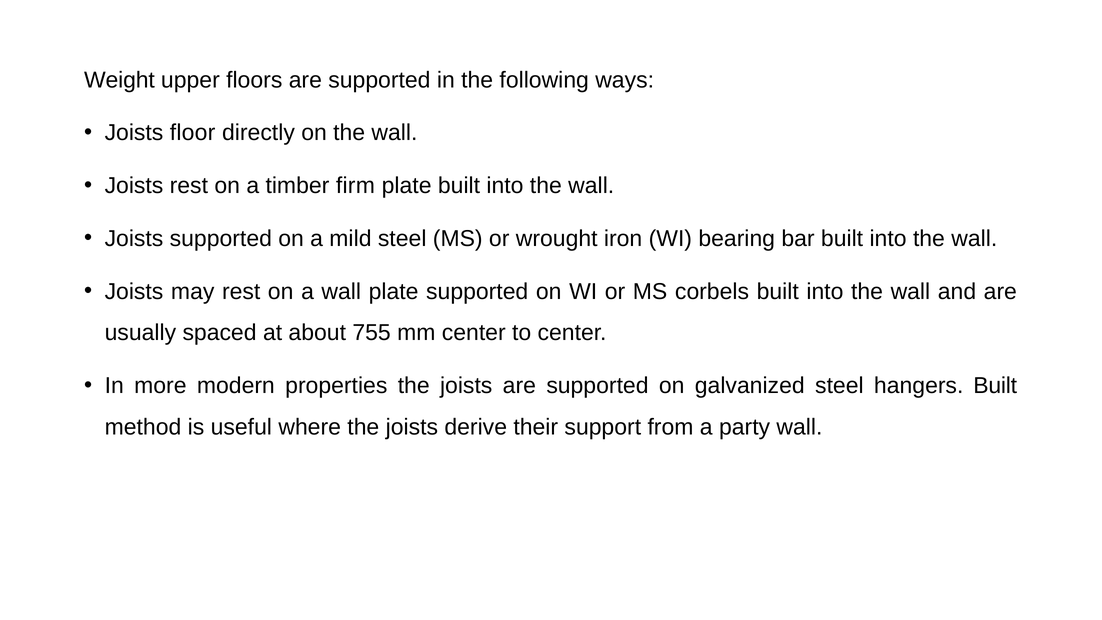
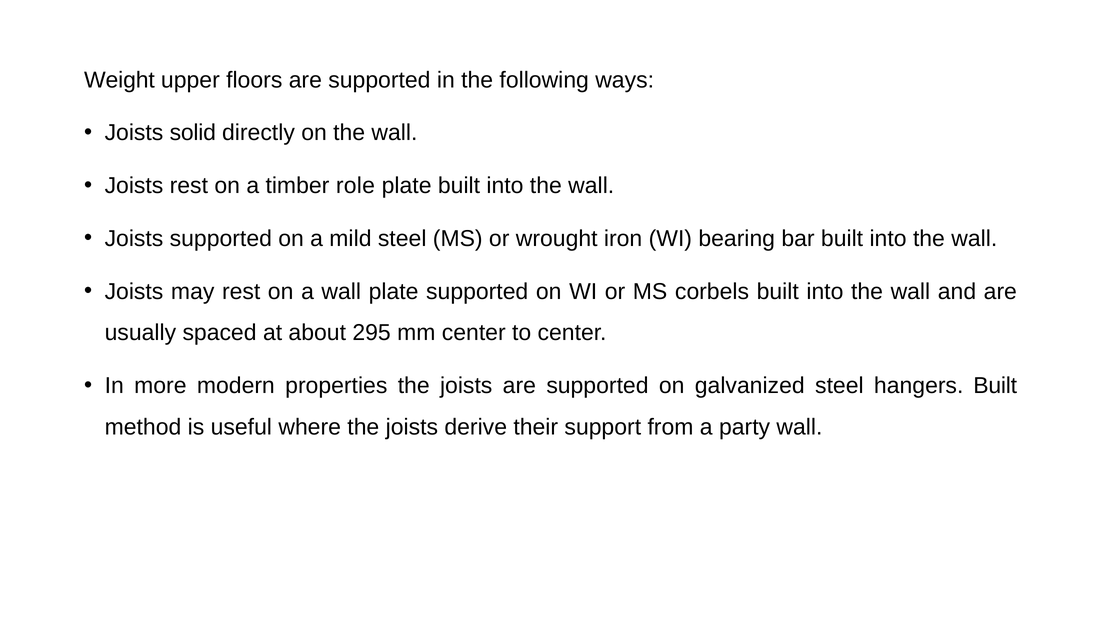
floor: floor -> solid (193, 133)
firm: firm -> role (355, 186)
755: 755 -> 295 (372, 333)
